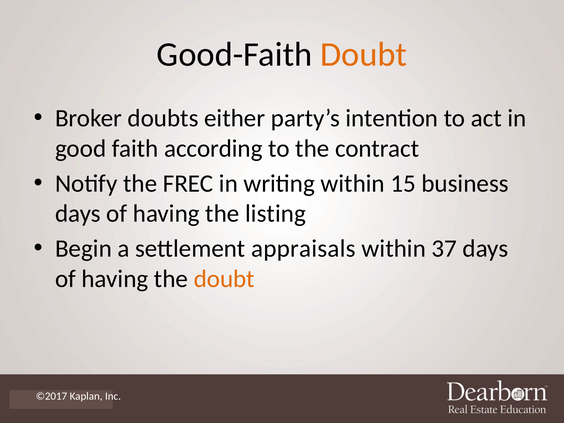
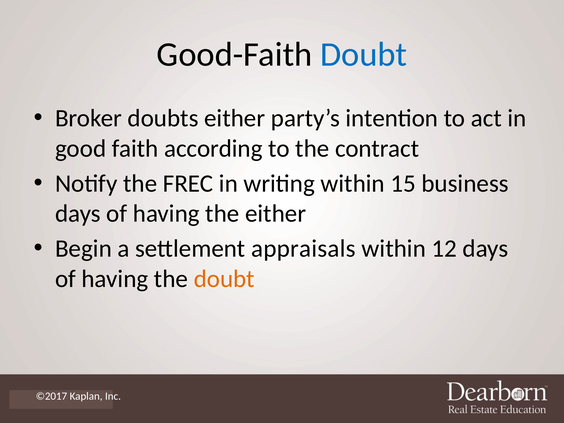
Doubt colour: orange -> blue (364, 55)
the listing: listing -> either (276, 214)
37: 37 -> 12 (444, 249)
